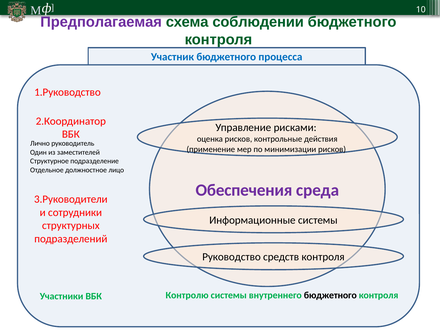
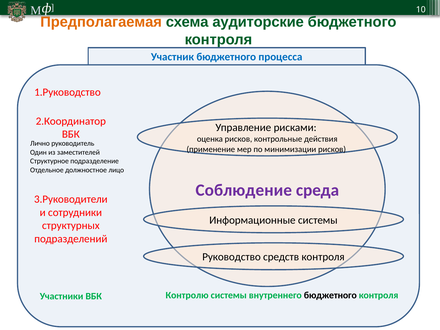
Предполагаемая colour: purple -> orange (101, 22)
соблюдении: соблюдении -> аудиторские (258, 22)
Обеспечения: Обеспечения -> Соблюдение (244, 190)
